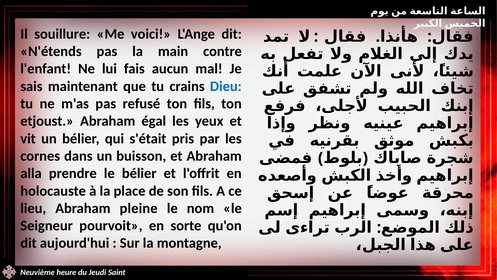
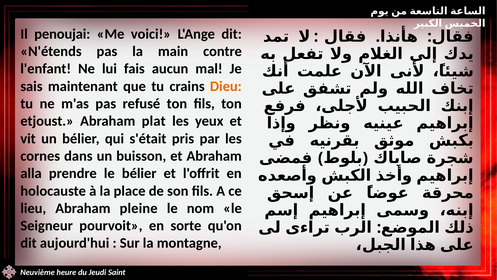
souillure: souillure -> penoujai (62, 34)
Dieu colour: blue -> orange (226, 86)
égal: égal -> plat (154, 121)
